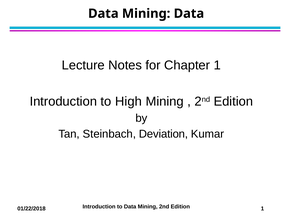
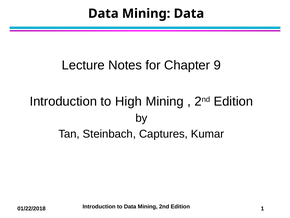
Chapter 1: 1 -> 9 (217, 65)
Deviation: Deviation -> Captures (163, 134)
